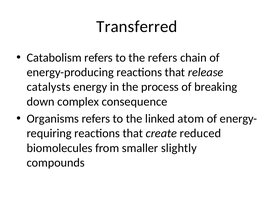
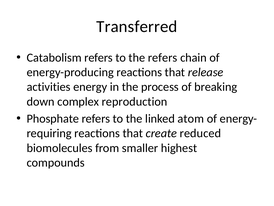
catalysts: catalysts -> activities (49, 87)
consequence: consequence -> reproduction (135, 101)
Organisms: Organisms -> Phosphate (53, 118)
slightly: slightly -> highest (179, 148)
